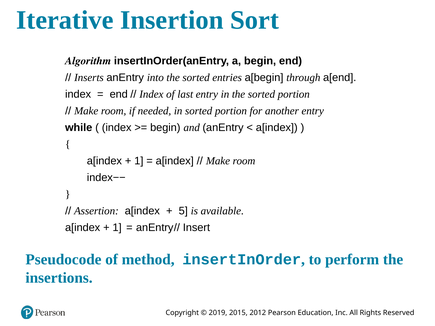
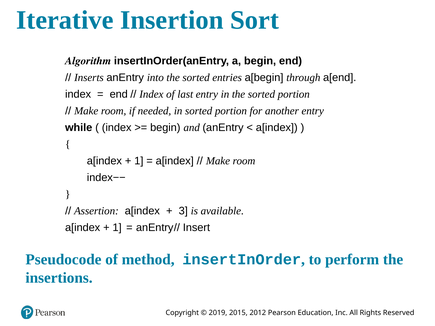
5: 5 -> 3 (183, 211)
